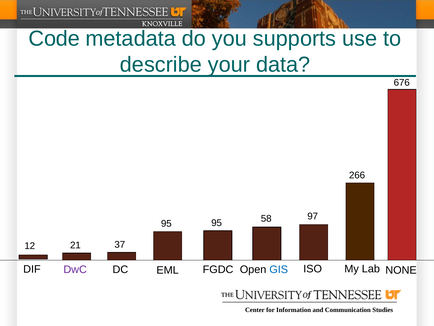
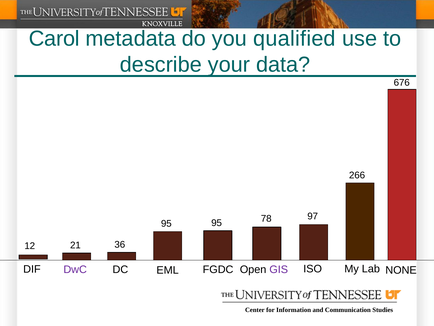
Code: Code -> Carol (54, 39)
supports: supports -> qualified (294, 39)
58: 58 -> 78 (266, 218)
37: 37 -> 36 (120, 244)
GIS colour: blue -> purple (279, 269)
